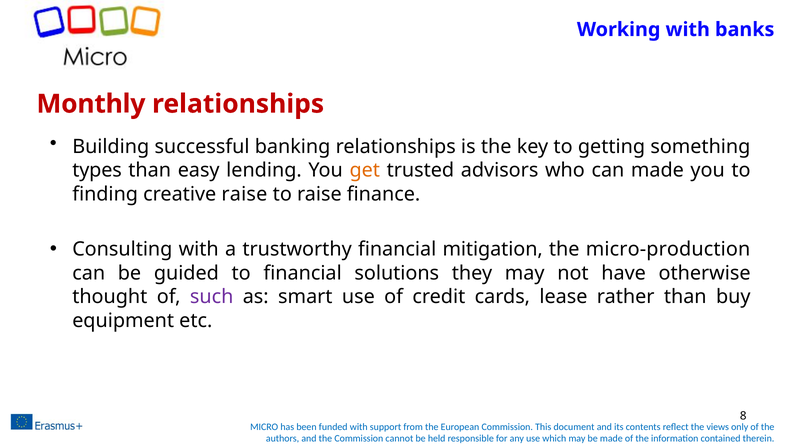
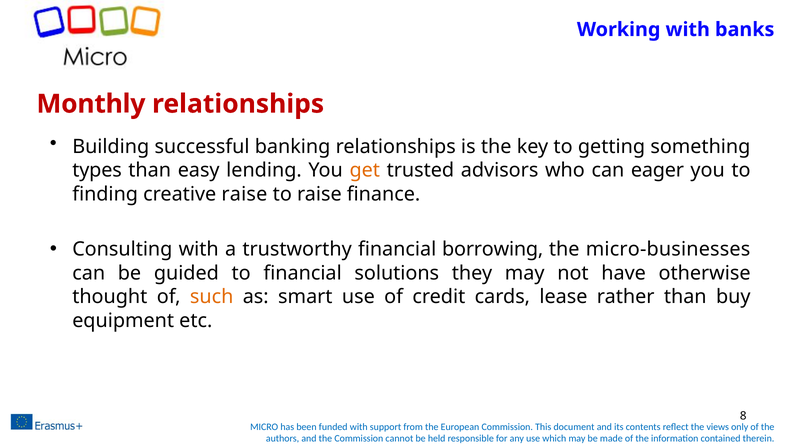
can made: made -> eager (657, 171)
mitigation: mitigation -> borrowing (493, 250)
micro-production: micro-production -> micro-businesses (668, 250)
such colour: purple -> orange (212, 297)
